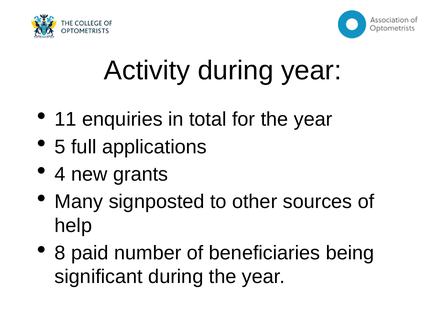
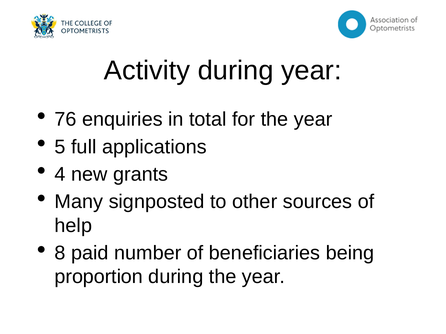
11: 11 -> 76 (66, 120)
significant: significant -> proportion (99, 277)
